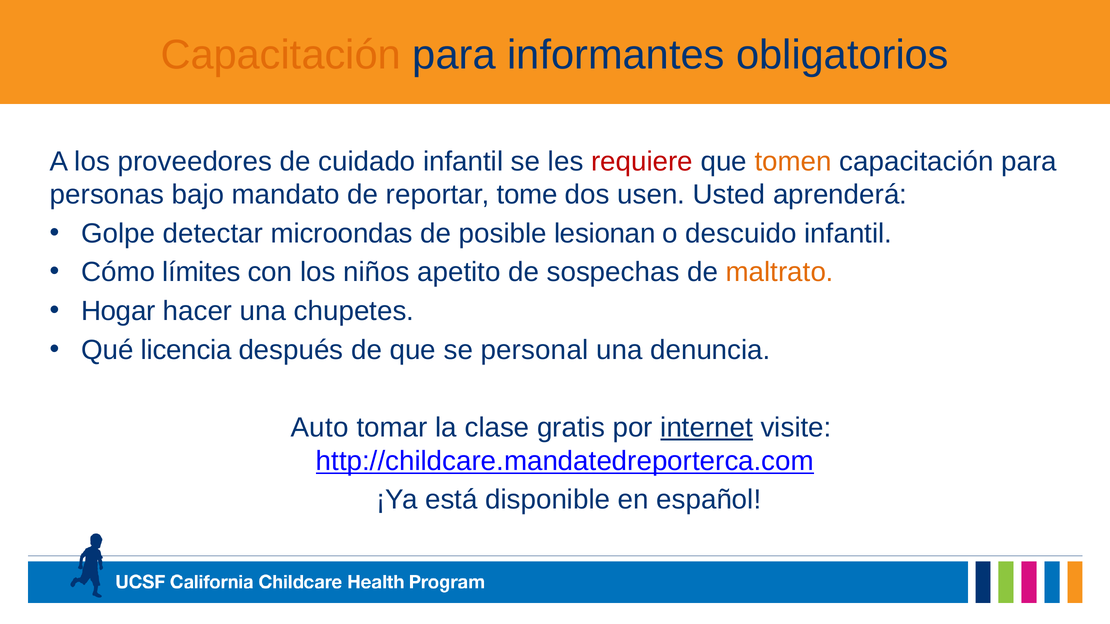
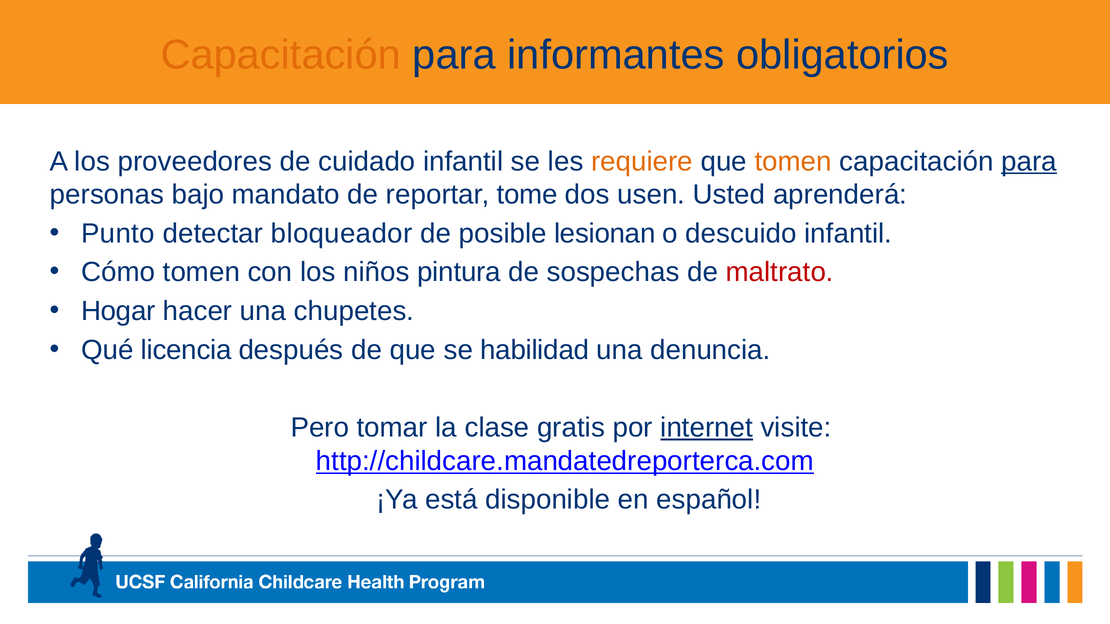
requiere colour: red -> orange (642, 161)
para underline: none -> present (1029, 161)
Golpe: Golpe -> Punto (118, 234)
microondas: microondas -> bloqueador (342, 234)
Cómo límites: límites -> tomen (201, 272)
apetito: apetito -> pintura (459, 272)
maltrato colour: orange -> red (780, 272)
personal: personal -> habilidad (535, 350)
Auto: Auto -> Pero (320, 428)
